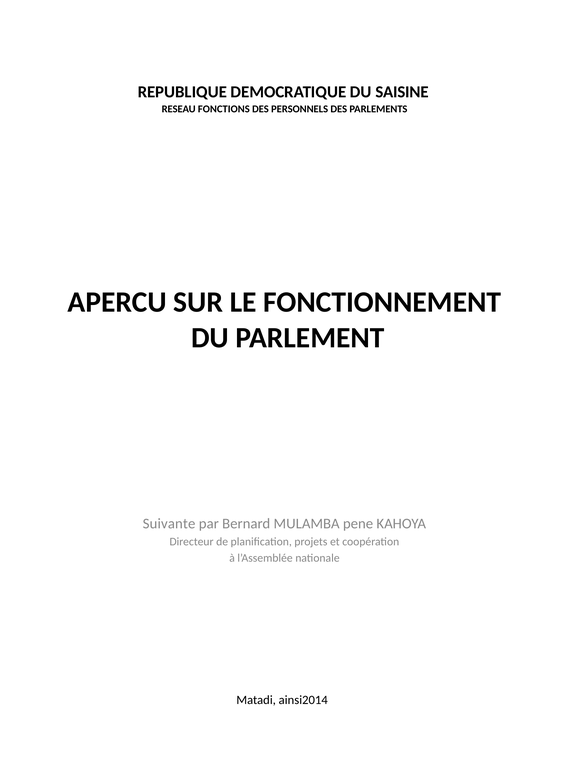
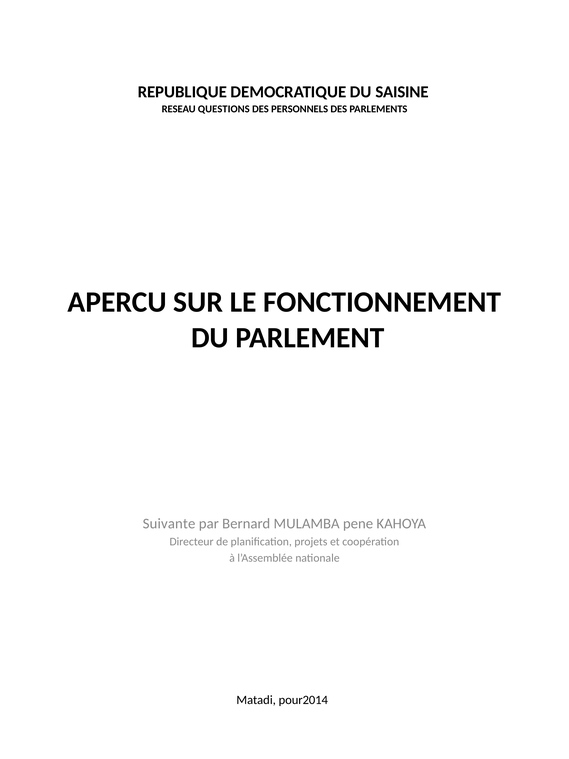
FONCTIONS: FONCTIONS -> QUESTIONS (224, 109)
ainsi2014: ainsi2014 -> pour2014 (303, 700)
